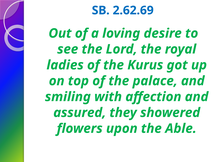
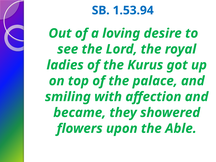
2.62.69: 2.62.69 -> 1.53.94 (133, 10)
assured: assured -> became (80, 113)
